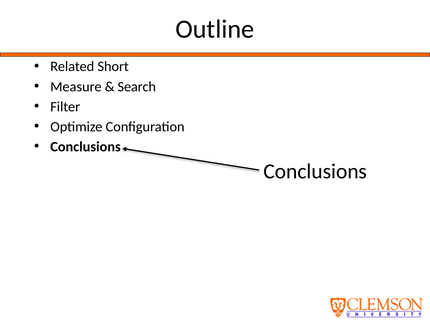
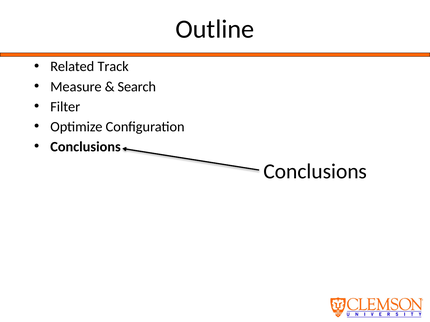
Short: Short -> Track (113, 67)
